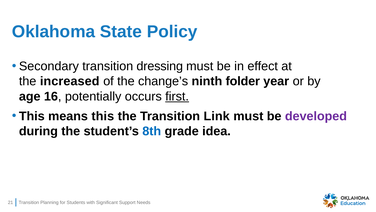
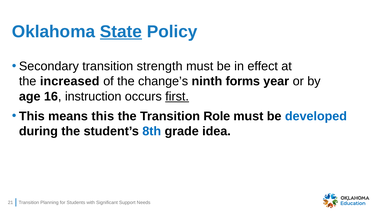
State underline: none -> present (121, 32)
dressing: dressing -> strength (160, 66)
folder: folder -> forms (243, 81)
potentially: potentially -> instruction (93, 96)
Link: Link -> Role (217, 116)
developed colour: purple -> blue (316, 116)
